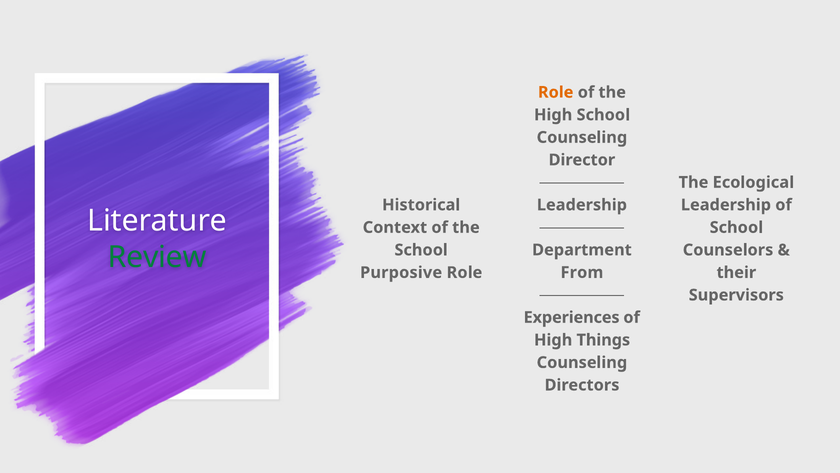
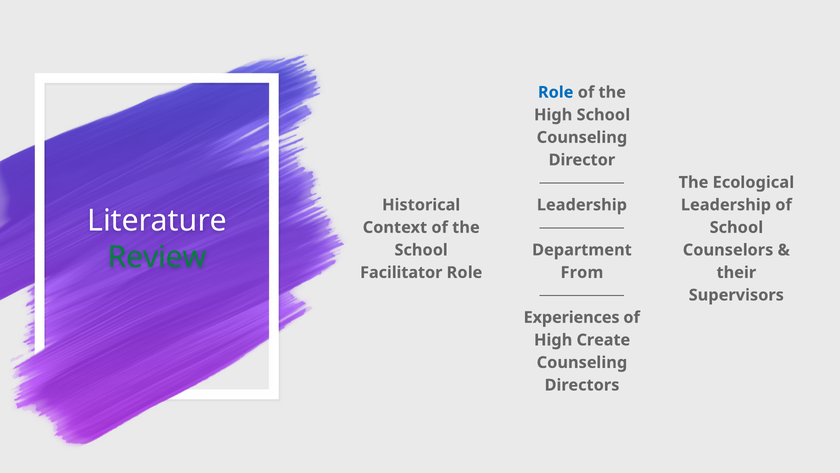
Role colour: orange -> blue (556, 92)
Purposive: Purposive -> Facilitator (401, 272)
Things: Things -> Create (603, 340)
